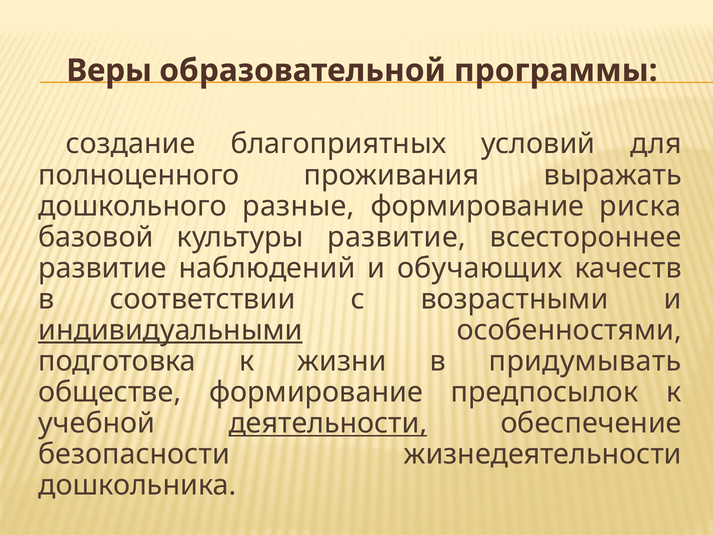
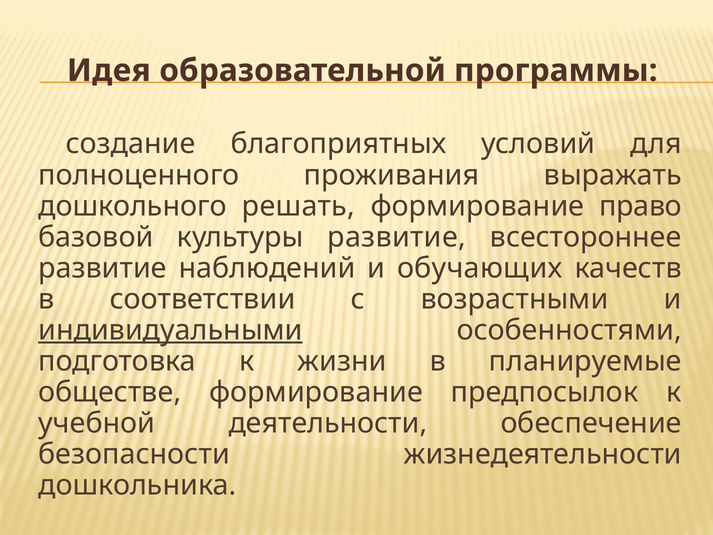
Веры: Веры -> Идея (109, 71)
разные: разные -> решать (298, 206)
риска: риска -> право (641, 206)
придумывать: придумывать -> планируемые (585, 361)
деятельности underline: present -> none (328, 423)
